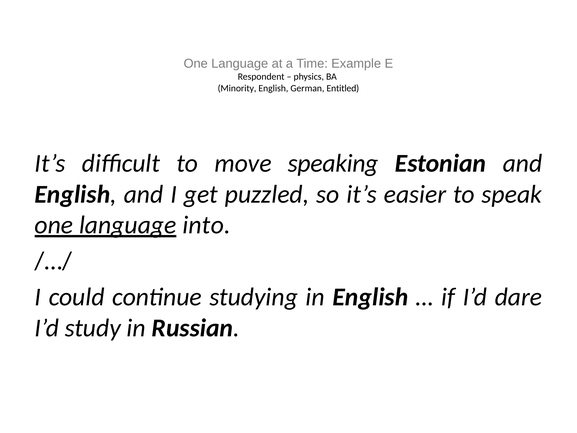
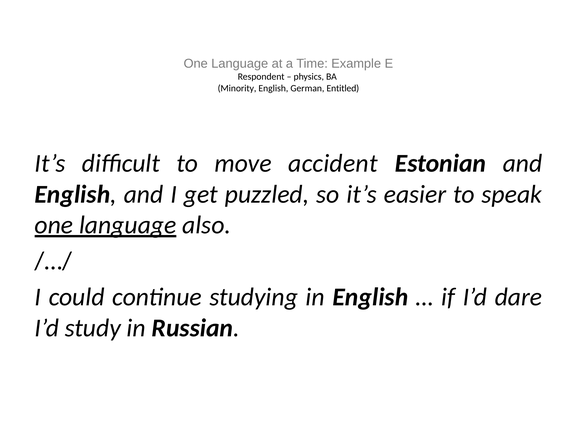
speaking: speaking -> accident (333, 163)
into: into -> also (207, 225)
